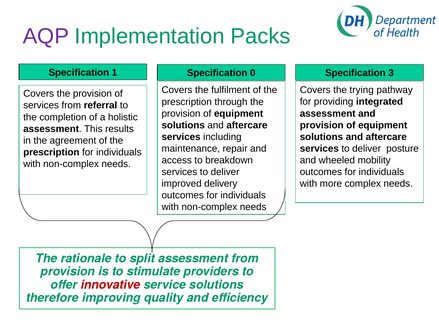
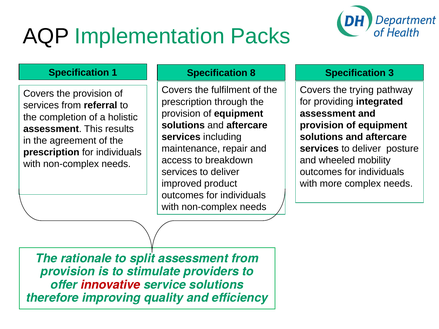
AQP colour: purple -> black (46, 36)
0: 0 -> 8 (253, 73)
delivery: delivery -> product (221, 184)
